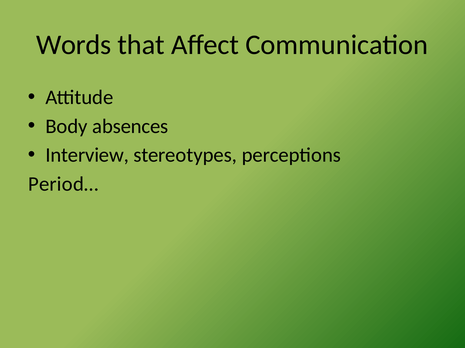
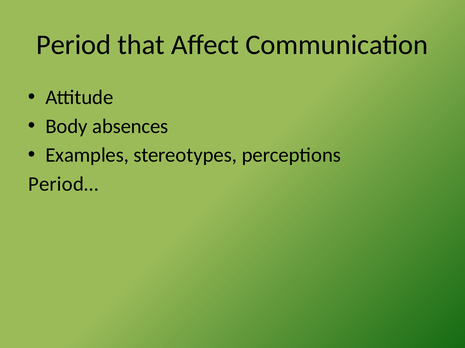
Words: Words -> Period (74, 45)
Interview: Interview -> Examples (87, 155)
